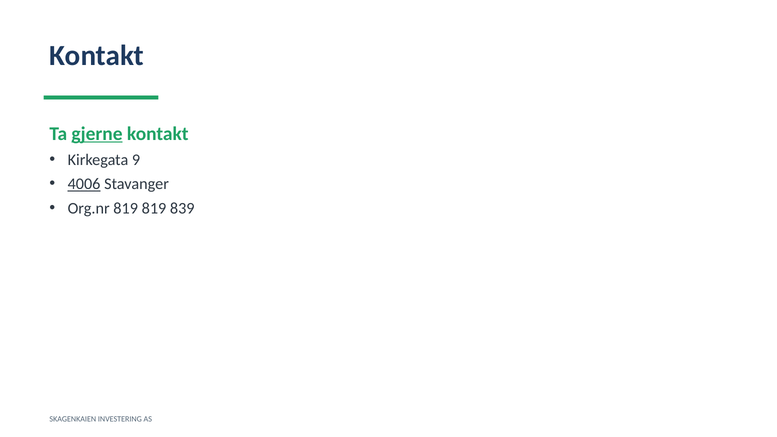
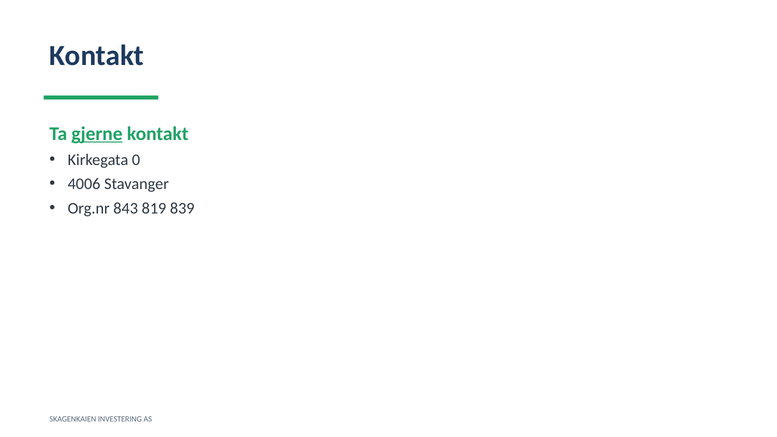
9: 9 -> 0 (136, 160)
4006 underline: present -> none (84, 184)
Org.nr 819: 819 -> 843 (126, 208)
